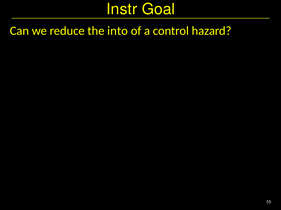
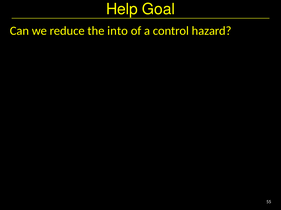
Instr: Instr -> Help (122, 9)
